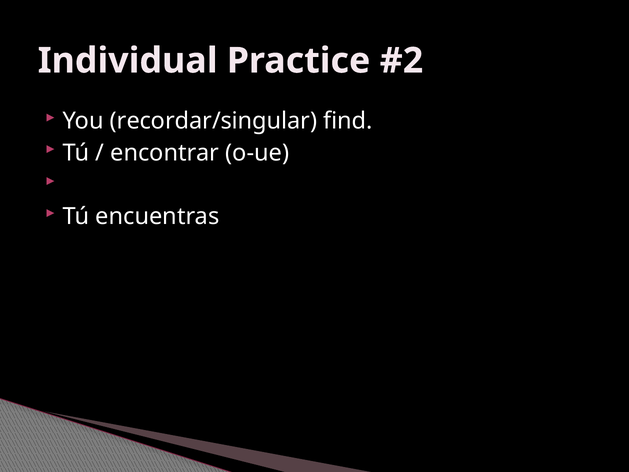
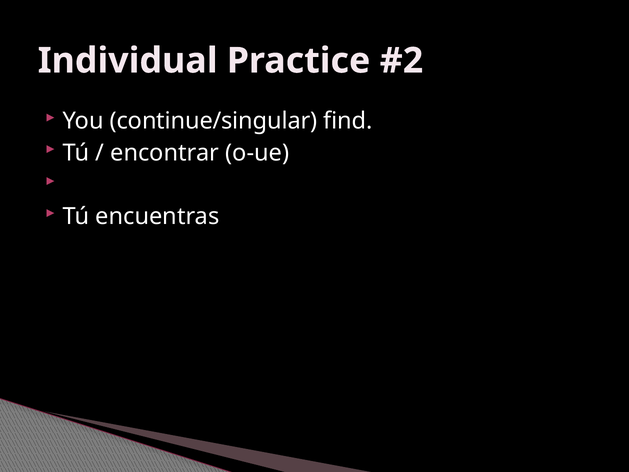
recordar/singular: recordar/singular -> continue/singular (214, 121)
